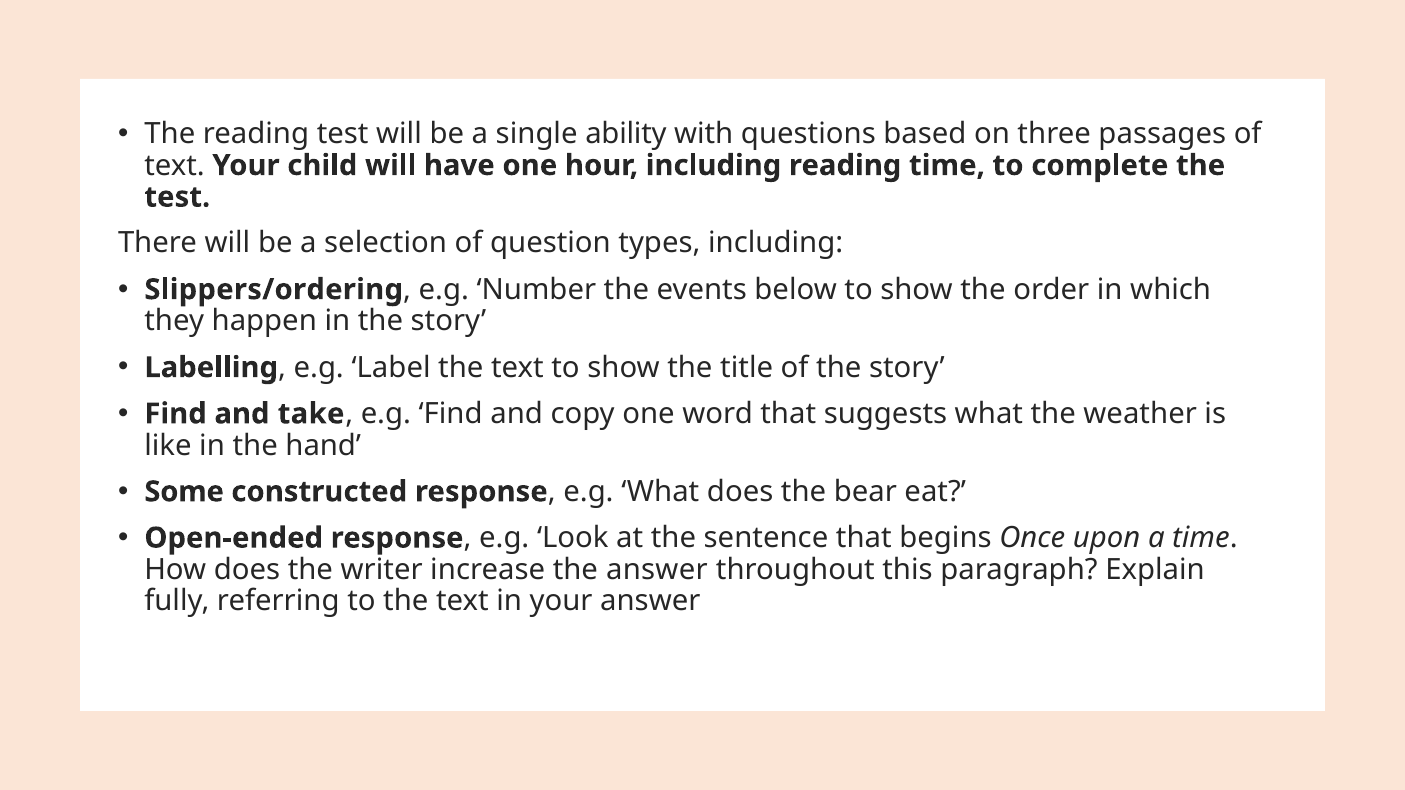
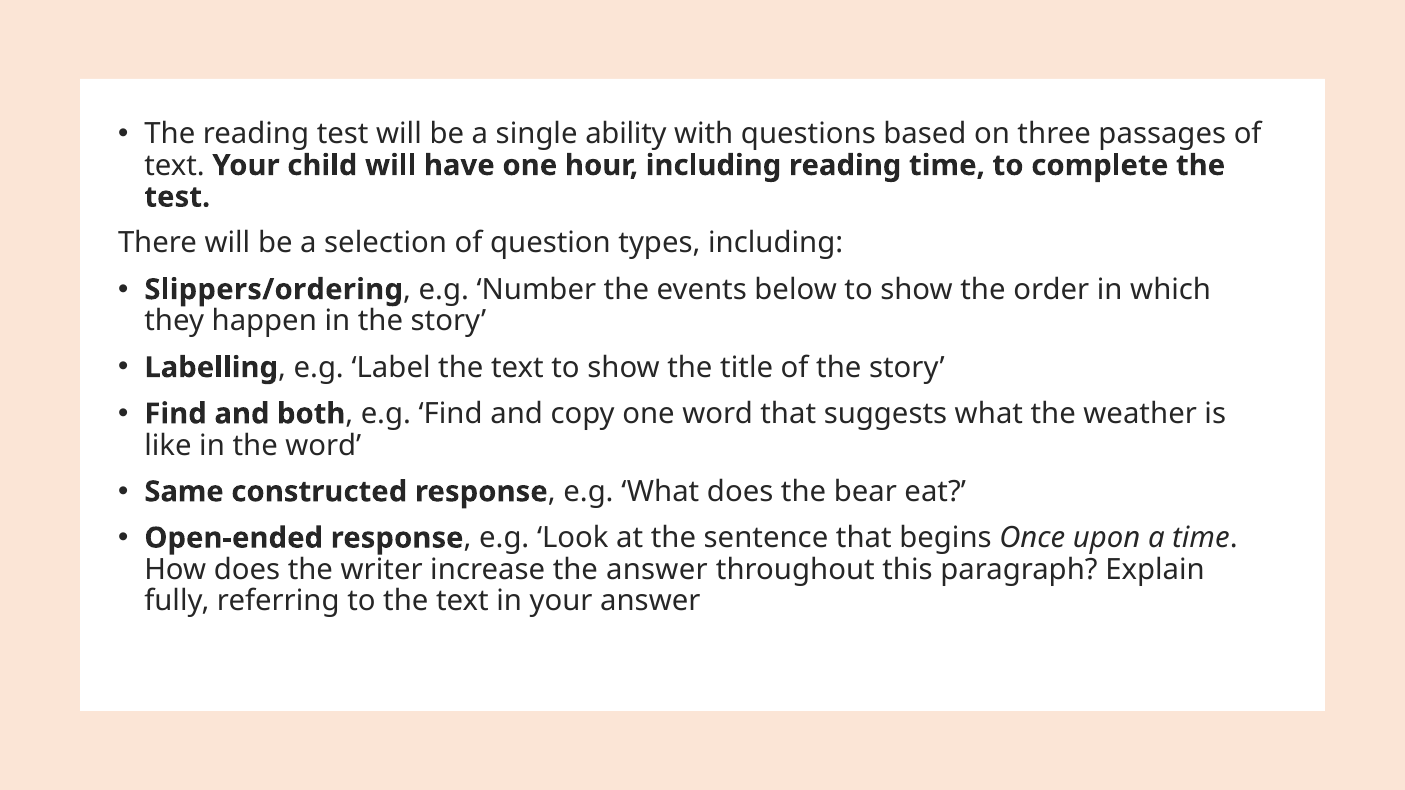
take: take -> both (311, 414)
the hand: hand -> word (323, 446)
Some: Some -> Same (184, 492)
